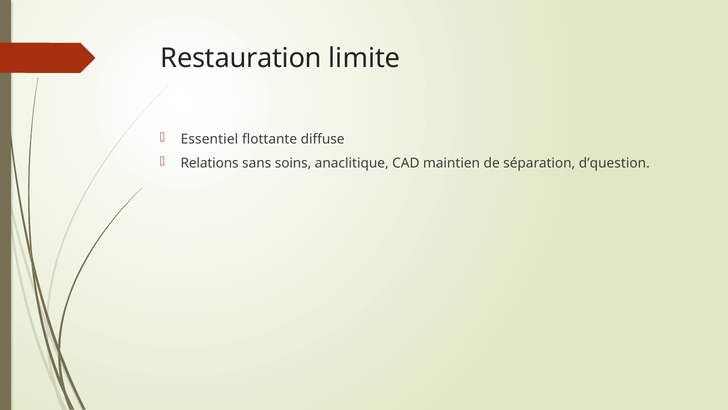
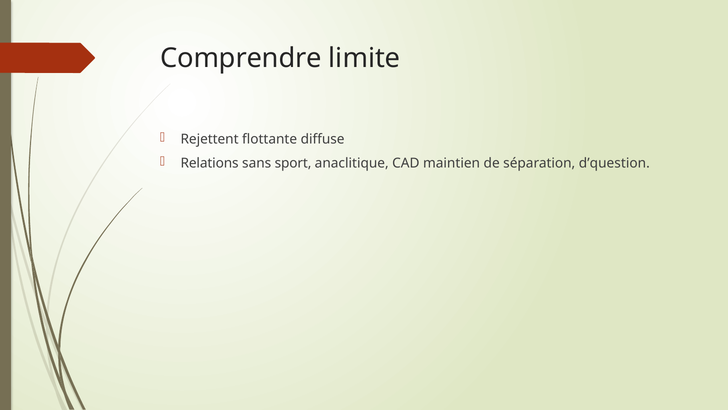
Restauration: Restauration -> Comprendre (241, 58)
Essentiel: Essentiel -> Rejettent (210, 139)
soins: soins -> sport (293, 163)
